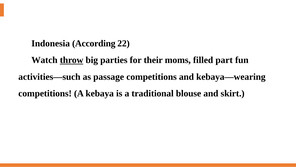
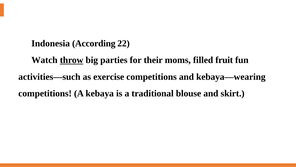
part: part -> fruit (224, 60)
passage: passage -> exercise (109, 77)
